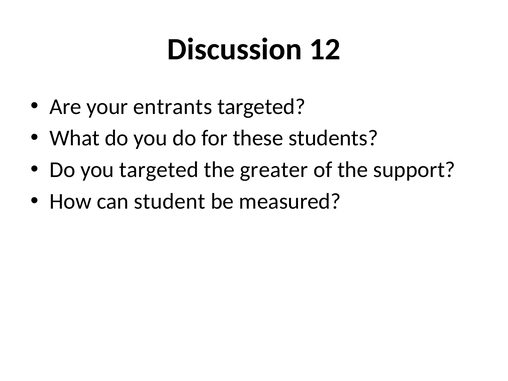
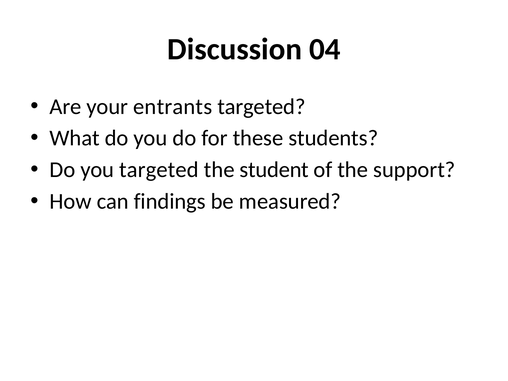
12: 12 -> 04 (325, 49)
greater: greater -> student (274, 170)
student: student -> findings (170, 201)
